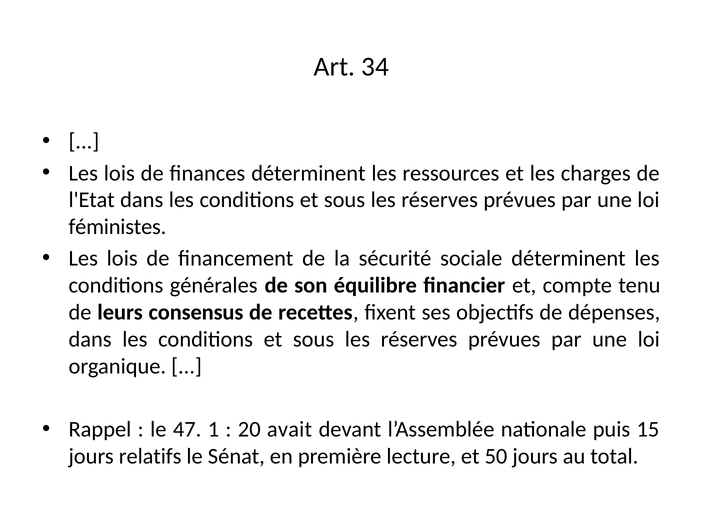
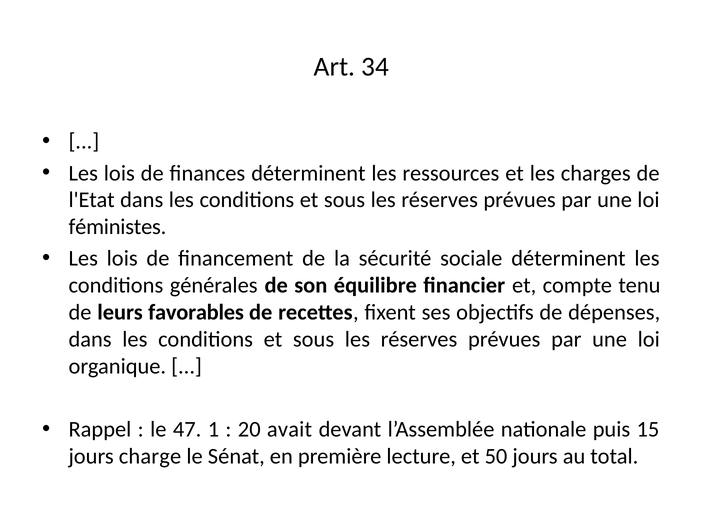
consensus: consensus -> favorables (196, 313)
relatifs: relatifs -> charge (150, 457)
